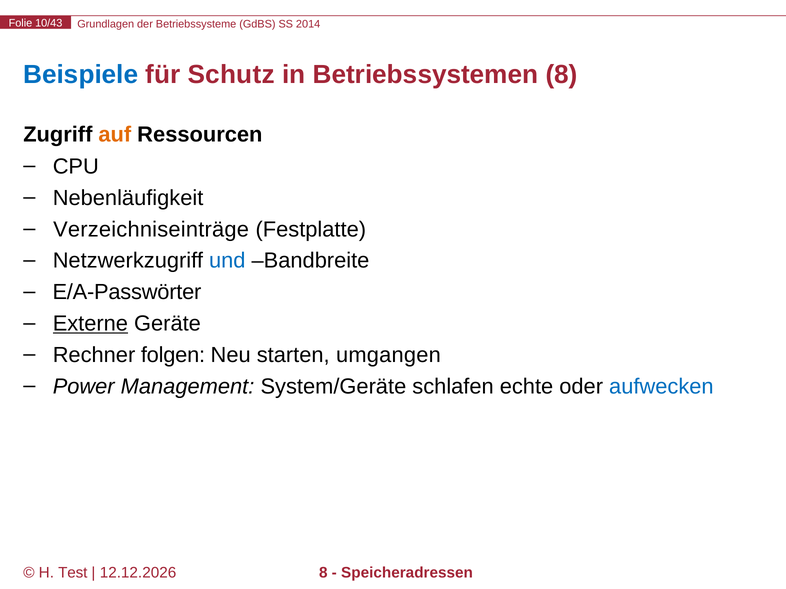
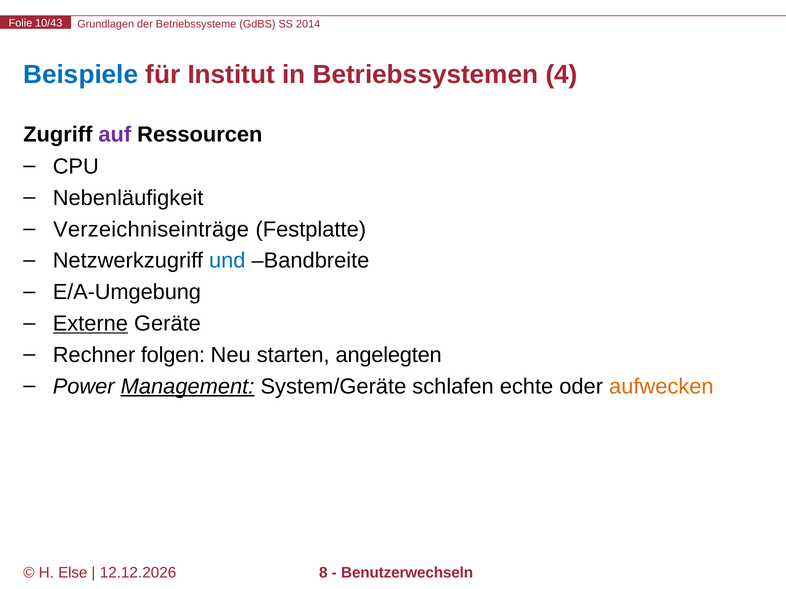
Schutz: Schutz -> Institut (231, 75)
Betriebssystemen 8: 8 -> 4 (562, 75)
auf colour: orange -> purple (115, 135)
E/A-Passwörter: E/A-Passwörter -> E/A-Umgebung (127, 292)
umgangen: umgangen -> angelegten (389, 355)
Management underline: none -> present (188, 387)
aufwecken colour: blue -> orange (661, 387)
Test: Test -> Else (73, 573)
Speicheradressen: Speicheradressen -> Benutzerwechseln (407, 573)
